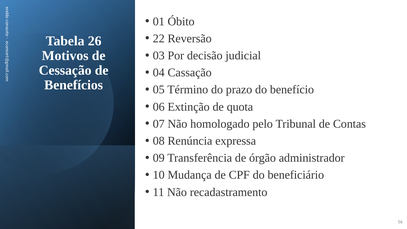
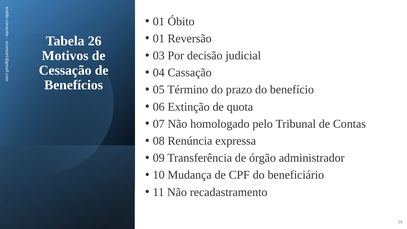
22: 22 -> 01 (159, 39)
